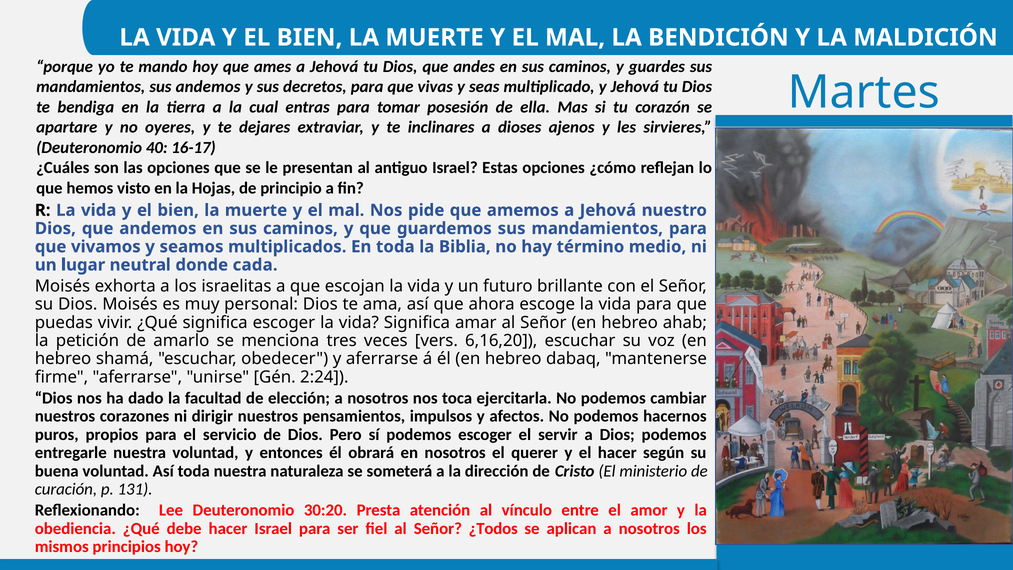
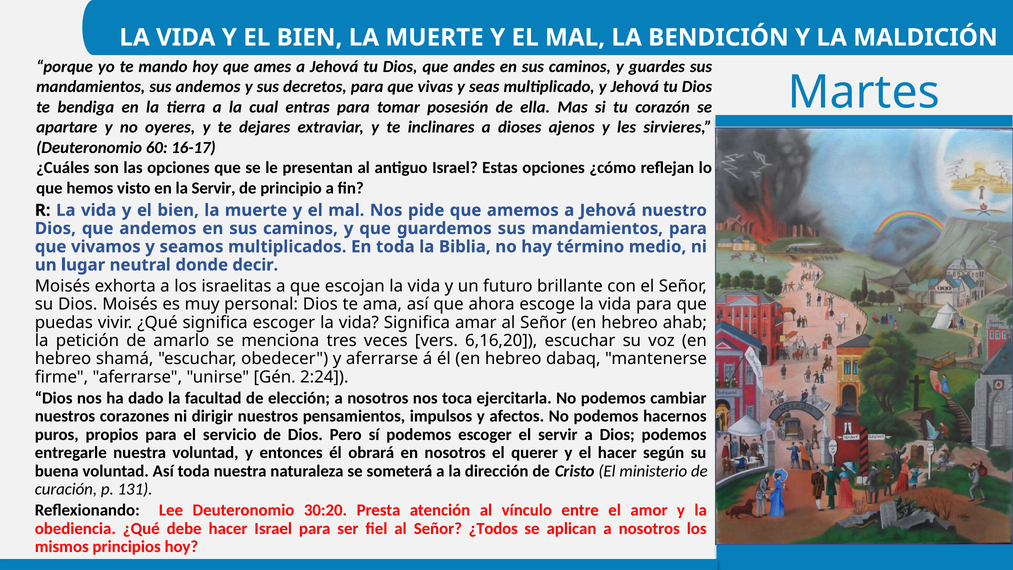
40: 40 -> 60 (157, 148)
la Hojas: Hojas -> Servir (214, 188)
cada: cada -> decir (255, 265)
